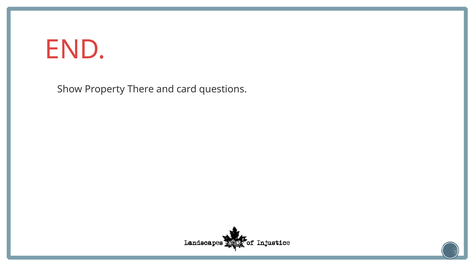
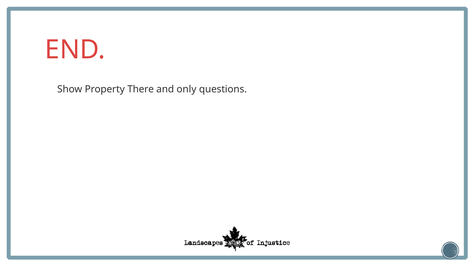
card: card -> only (186, 89)
